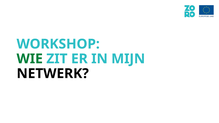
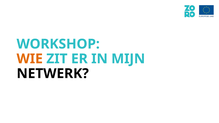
WIE colour: green -> orange (30, 59)
